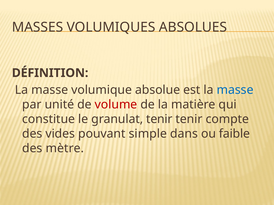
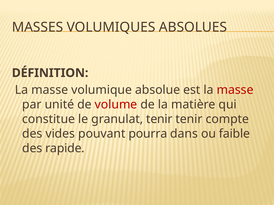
masse colour: blue -> red (235, 90)
simple: simple -> pourra (148, 134)
mètre: mètre -> rapide (65, 149)
